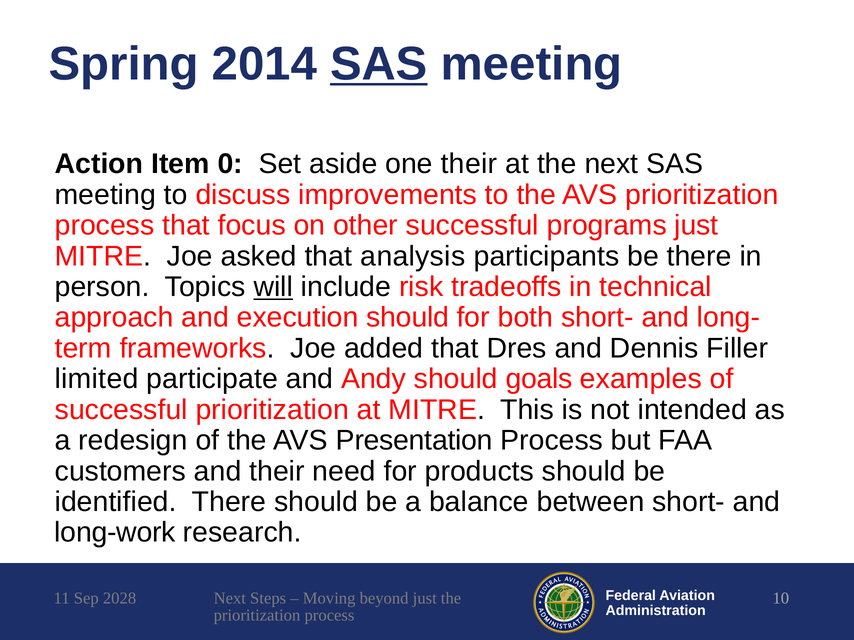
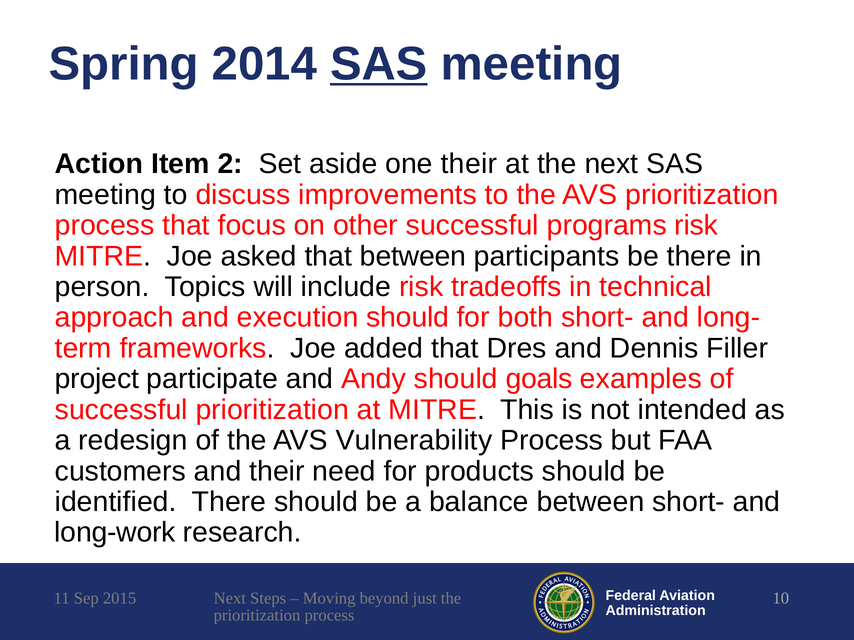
0: 0 -> 2 (230, 164)
programs just: just -> risk (696, 226)
that analysis: analysis -> between (413, 256)
will underline: present -> none (273, 287)
limited: limited -> project (97, 379)
Presentation: Presentation -> Vulnerability (414, 441)
2028: 2028 -> 2015 (120, 599)
